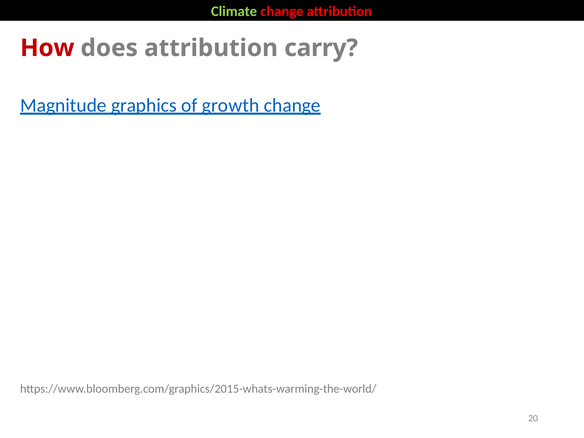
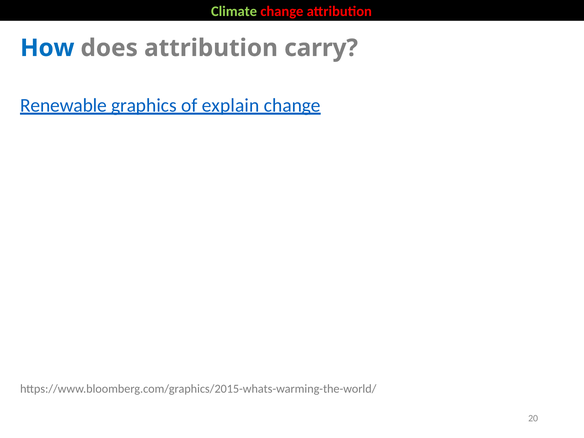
How colour: red -> blue (47, 48)
Magnitude: Magnitude -> Renewable (63, 105)
growth: growth -> explain (231, 105)
